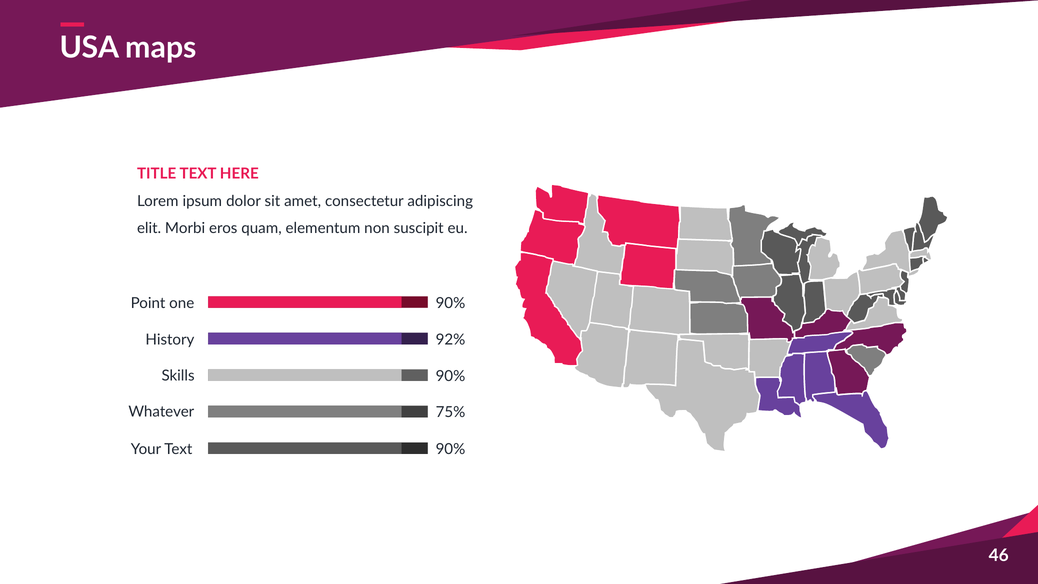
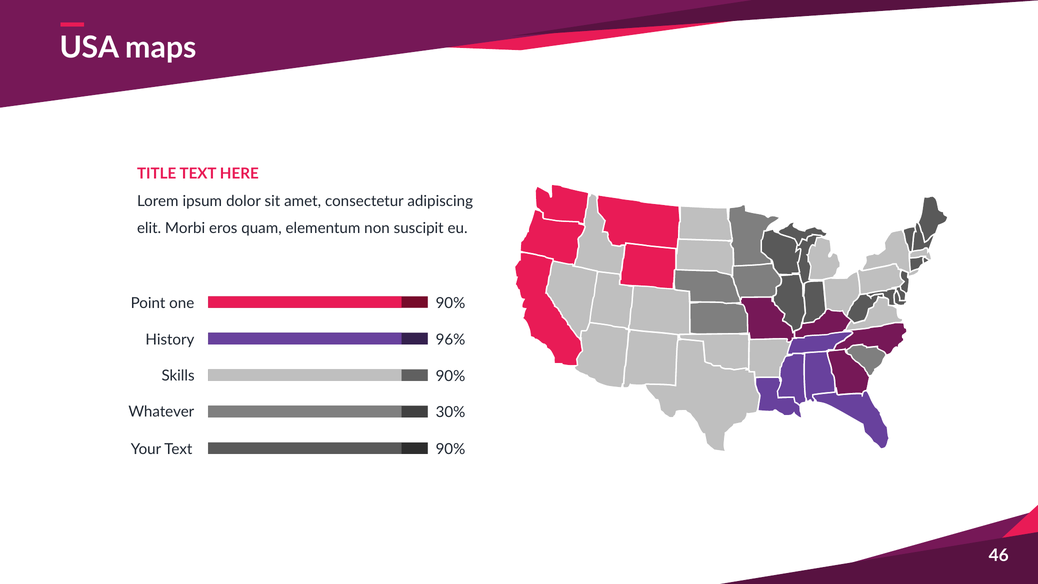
92%: 92% -> 96% (450, 340)
75%: 75% -> 30% (450, 412)
